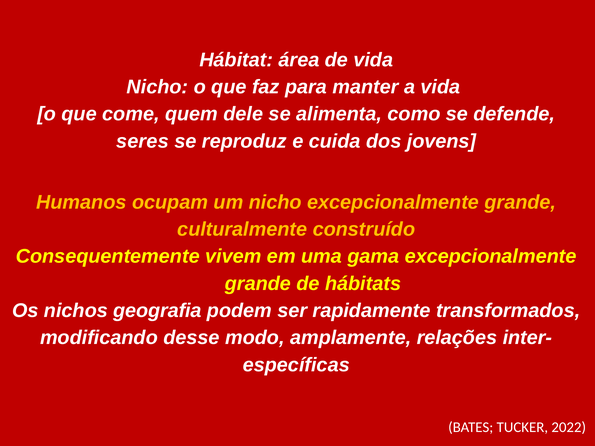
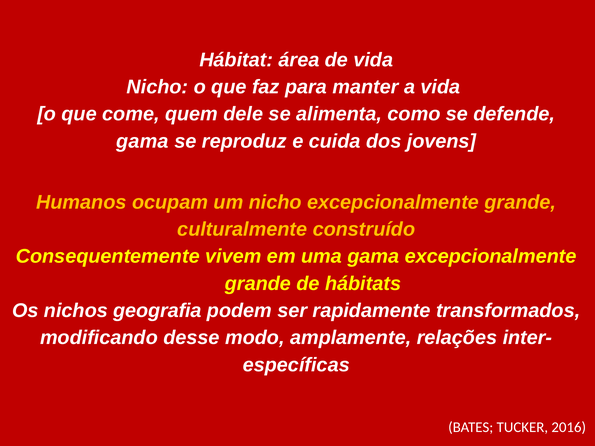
seres: seres -> gama (142, 141)
2022: 2022 -> 2016 (569, 427)
